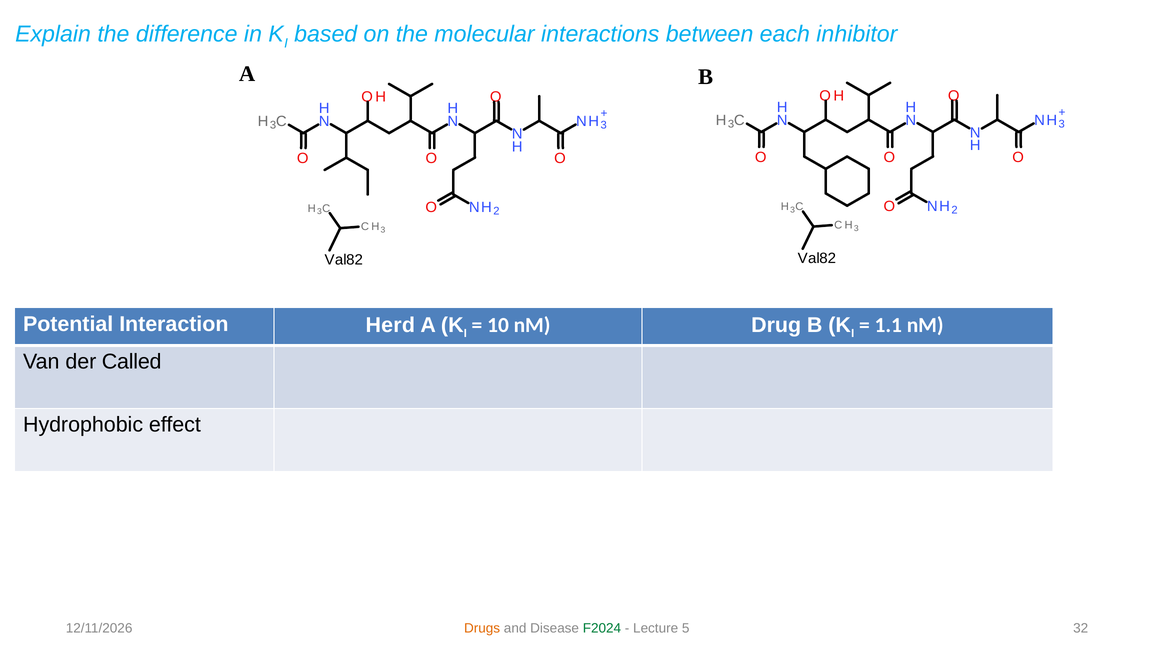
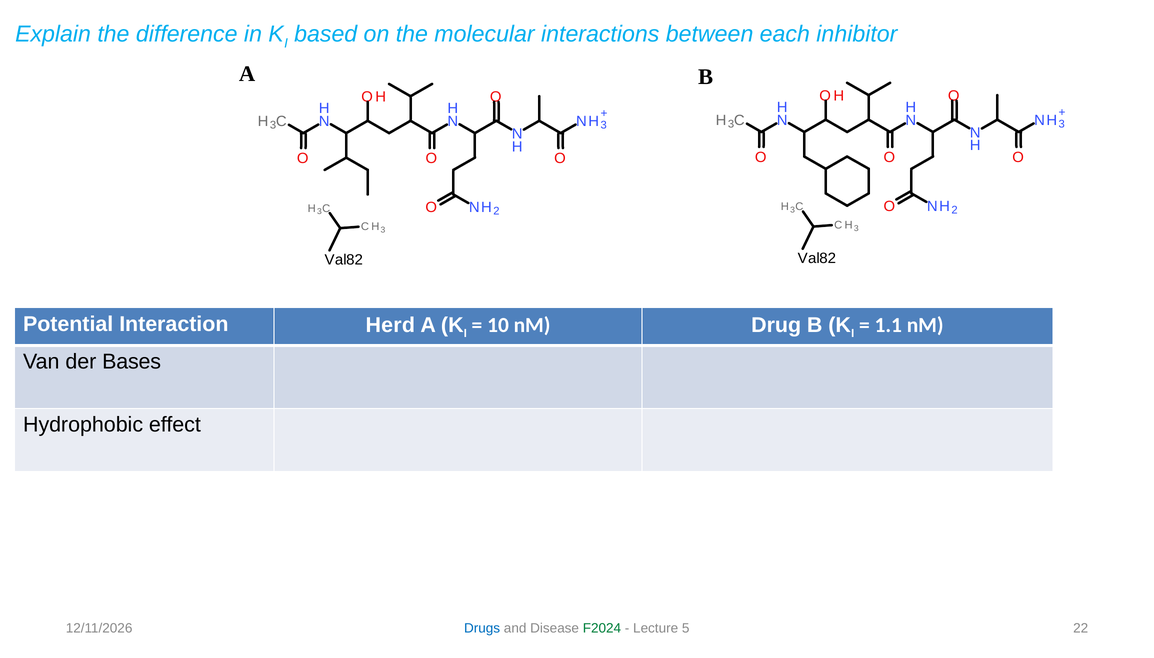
Called: Called -> Bases (132, 362)
Drugs colour: orange -> blue (482, 629)
32: 32 -> 22 (1081, 629)
